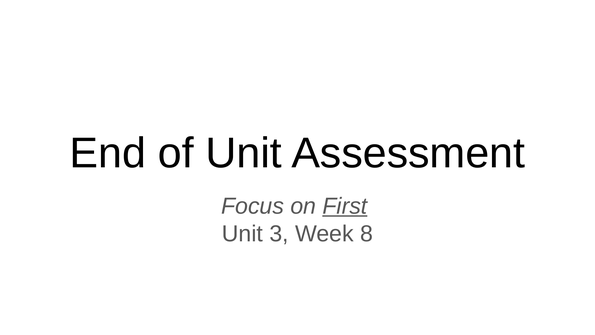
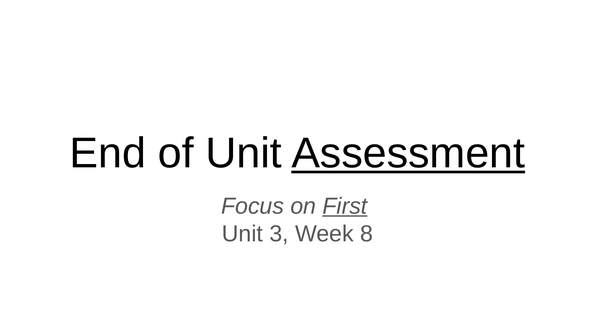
Assessment underline: none -> present (408, 153)
